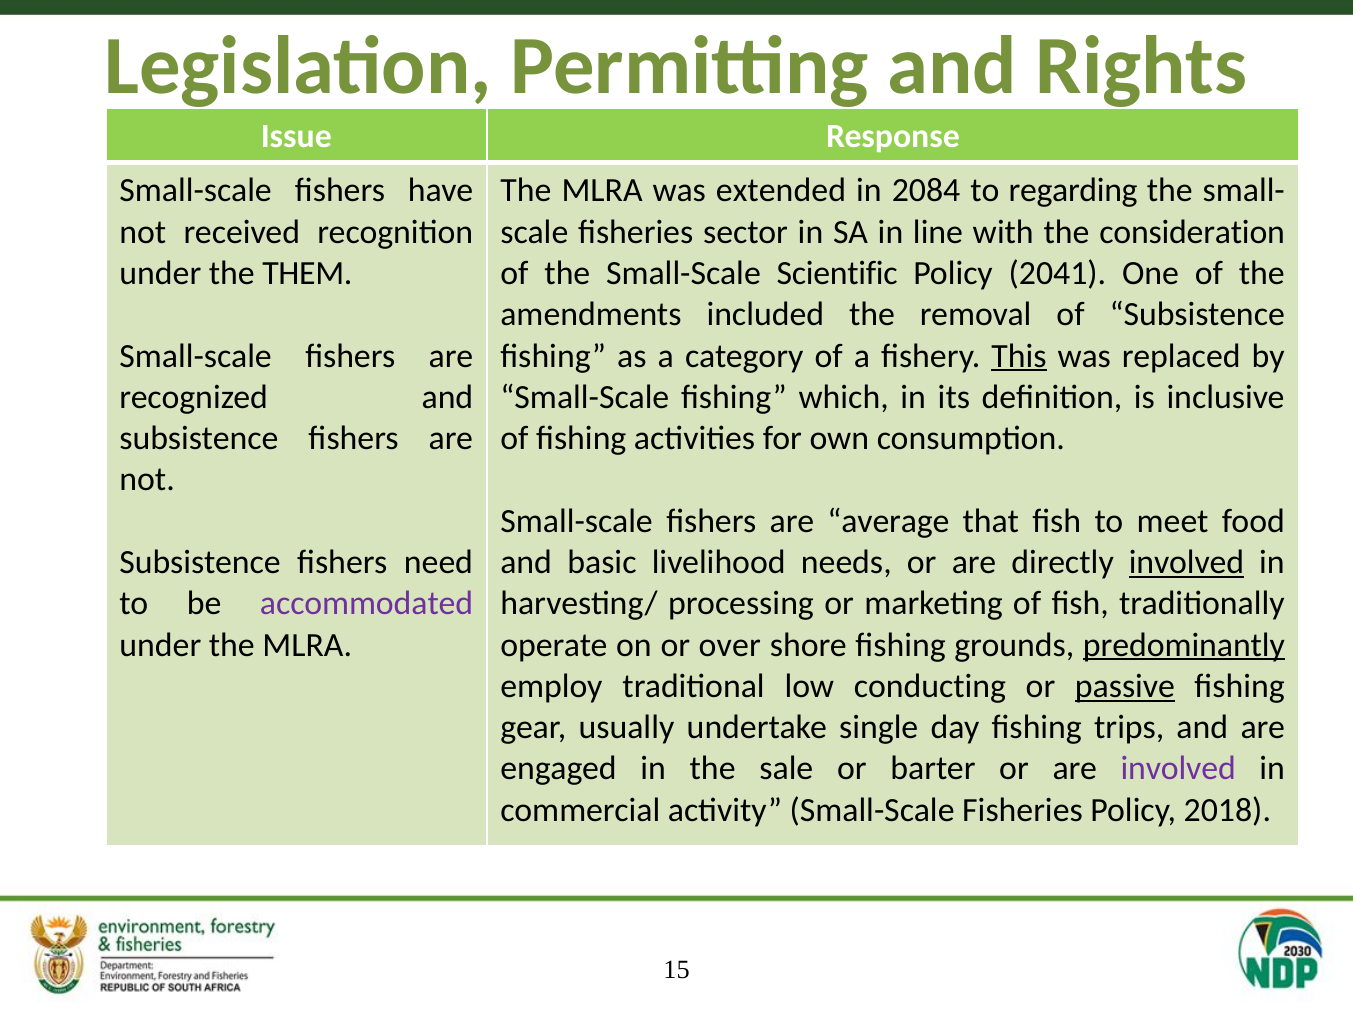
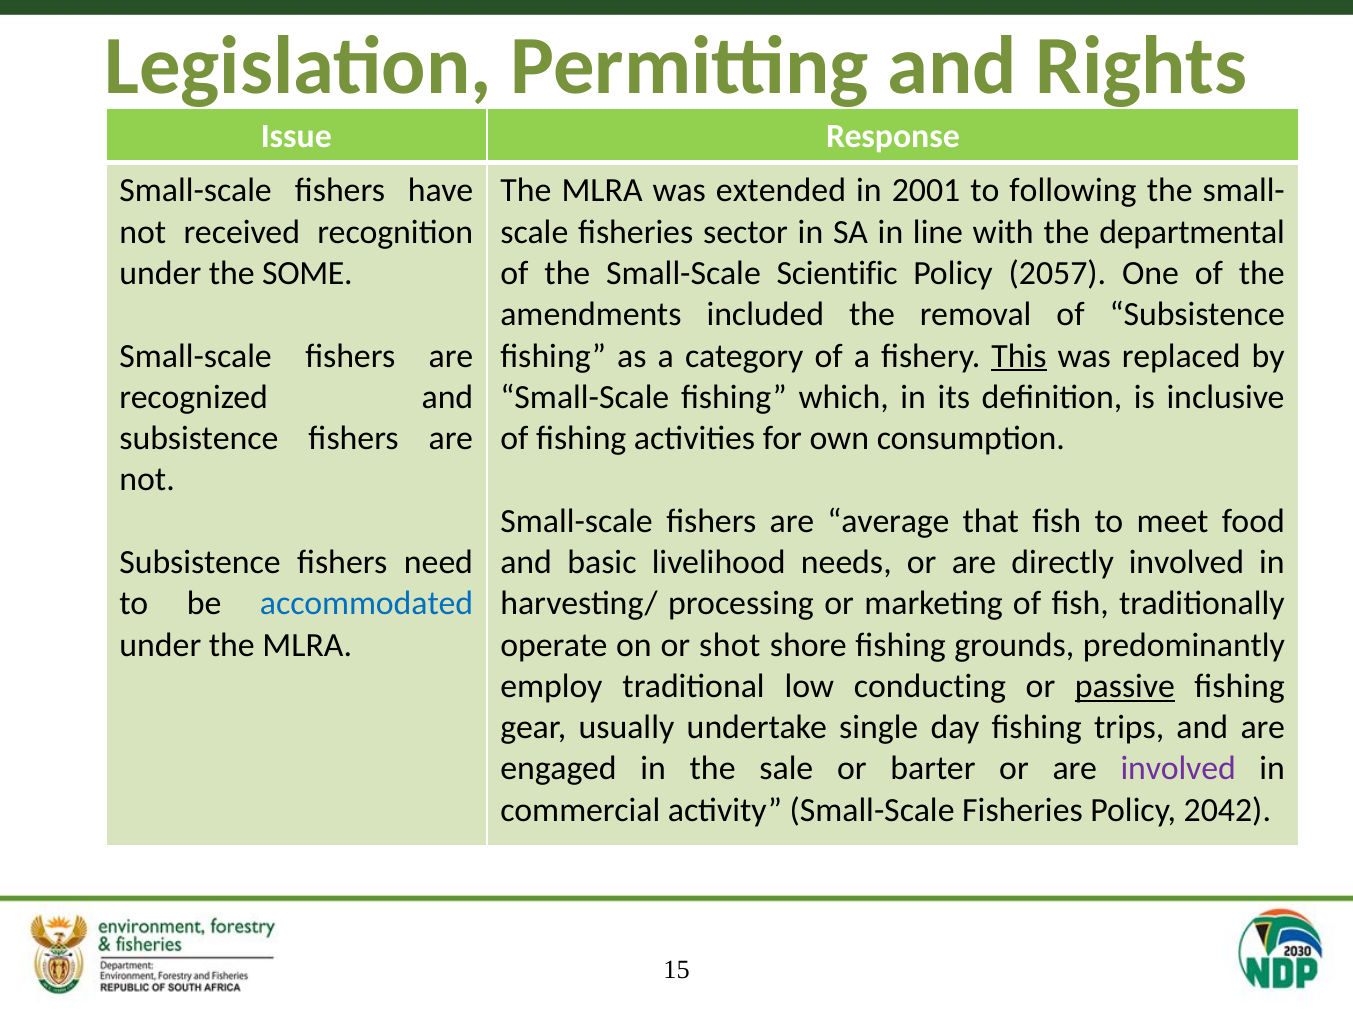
2084: 2084 -> 2001 (926, 191)
regarding: regarding -> following (1073, 191)
consideration: consideration -> departmental (1192, 232)
THEM: THEM -> SOME (307, 273)
2041: 2041 -> 2057 (1057, 273)
involved underline: present -> none (1186, 562)
accommodated colour: purple -> blue (367, 603)
over: over -> shot (730, 645)
predominantly underline: present -> none (1184, 645)
2018: 2018 -> 2042 (1227, 810)
